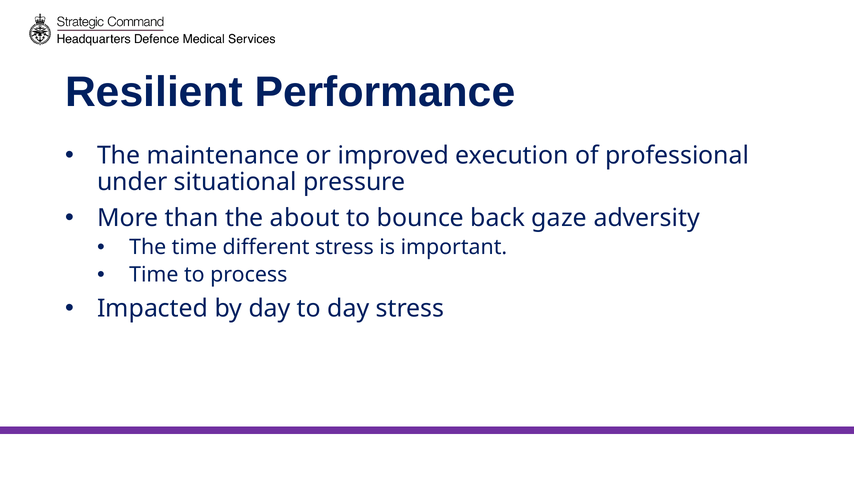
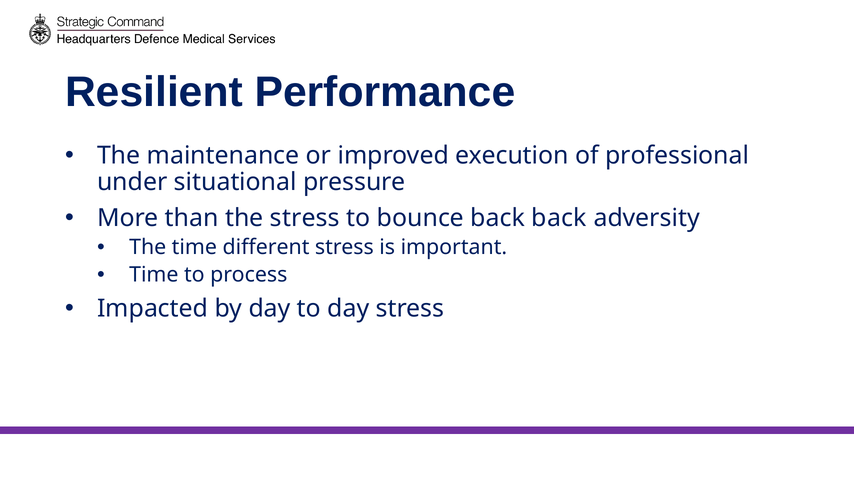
the about: about -> stress (305, 218)
back gaze: gaze -> back (559, 218)
